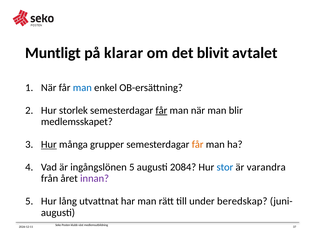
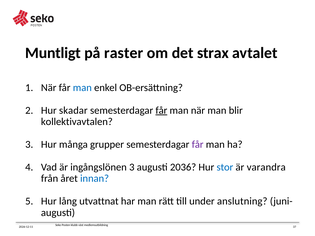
klarar: klarar -> raster (124, 53)
blivit: blivit -> strax (213, 53)
storlek: storlek -> skadar (73, 110)
medlemsskapet: medlemsskapet -> kollektivavtalen (77, 122)
Hur underline: present -> none (49, 145)
får colour: orange -> purple (198, 145)
ingångslönen 5: 5 -> 3 (132, 167)
2084: 2084 -> 2036 (183, 167)
innan colour: purple -> blue (95, 179)
beredskap: beredskap -> anslutning (242, 201)
